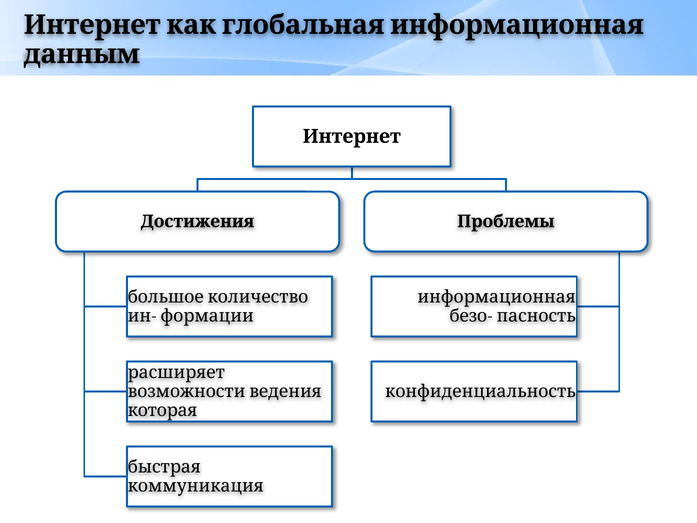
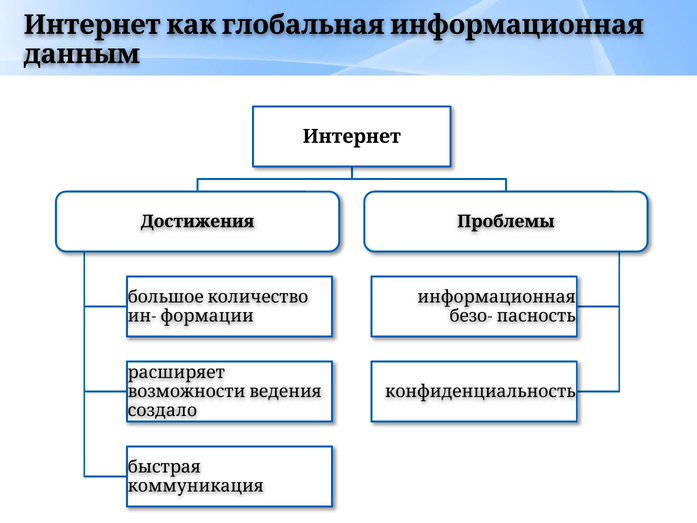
которая: которая -> создало (162, 410)
